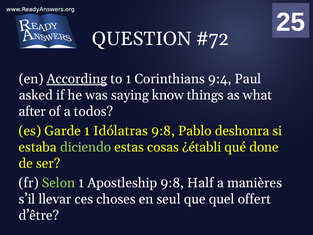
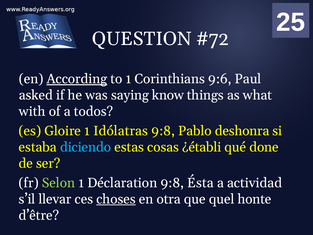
9:4: 9:4 -> 9:6 (220, 79)
after: after -> with (32, 111)
Garde: Garde -> Gloire (63, 131)
diciendo colour: light green -> light blue (86, 147)
Apostleship: Apostleship -> Déclaration (122, 183)
Half: Half -> Ésta (200, 183)
manières: manières -> actividad (255, 183)
choses underline: none -> present (116, 199)
seul: seul -> otra (169, 199)
offert: offert -> honte (254, 199)
